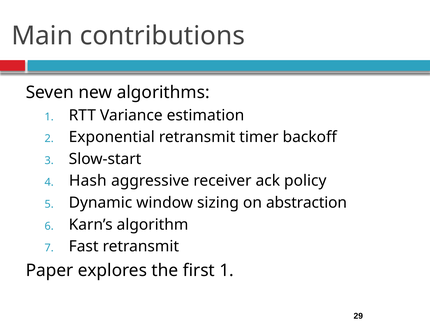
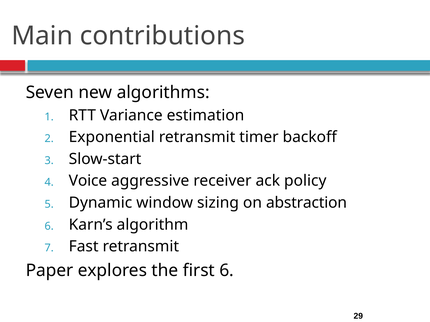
Hash: Hash -> Voice (88, 181)
first 1: 1 -> 6 (227, 271)
